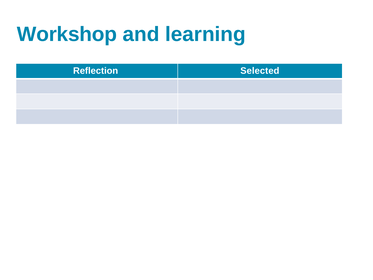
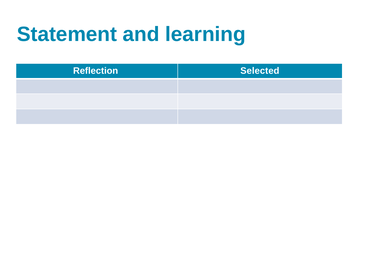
Workshop: Workshop -> Statement (67, 34)
